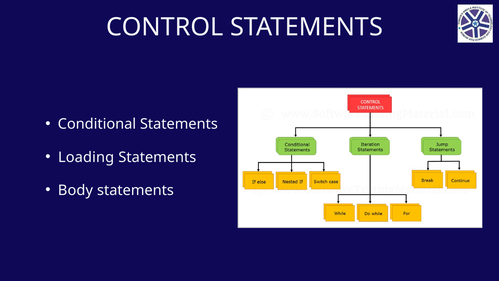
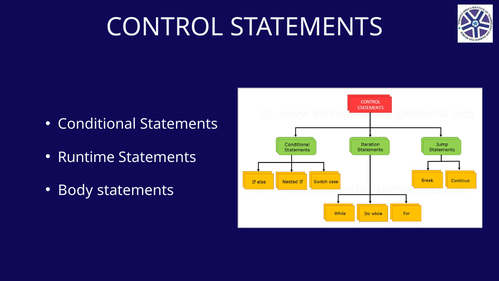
Loading: Loading -> Runtime (86, 157)
